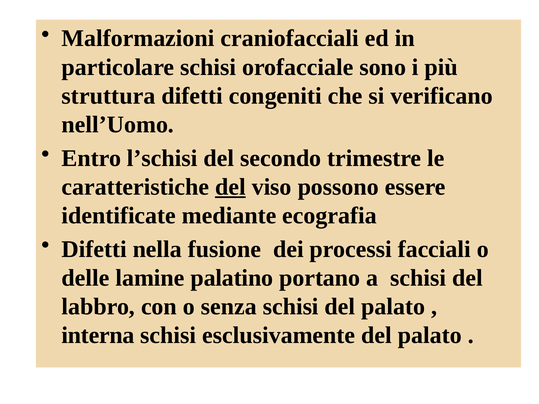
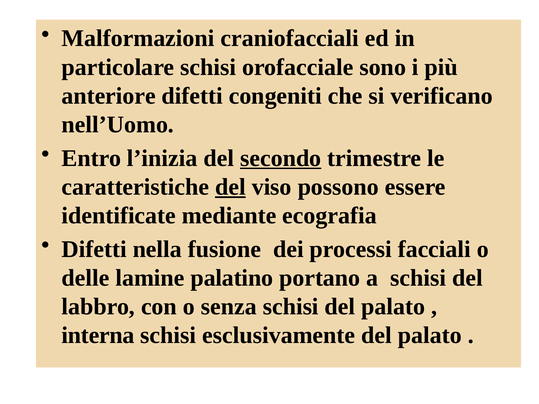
struttura: struttura -> anteriore (109, 96)
l’schisi: l’schisi -> l’inizia (162, 158)
secondo underline: none -> present (281, 158)
